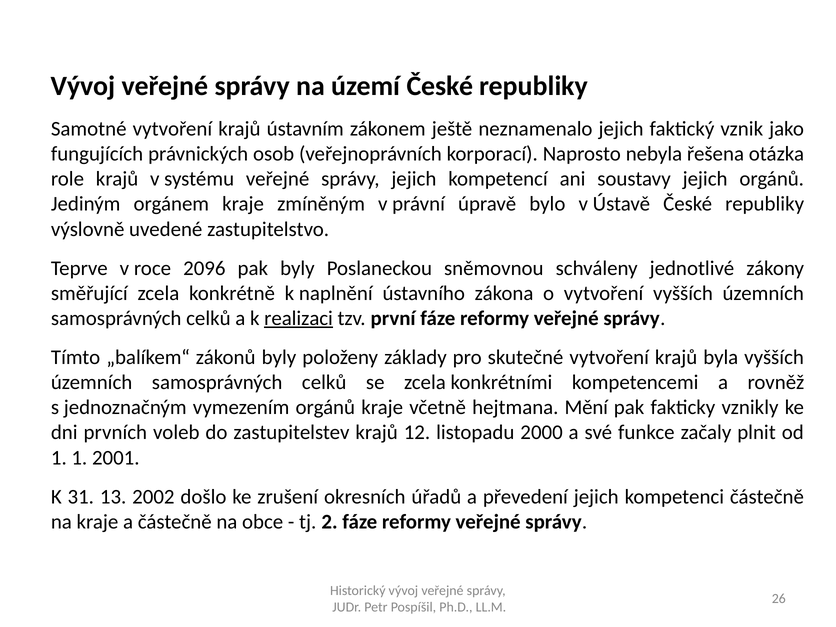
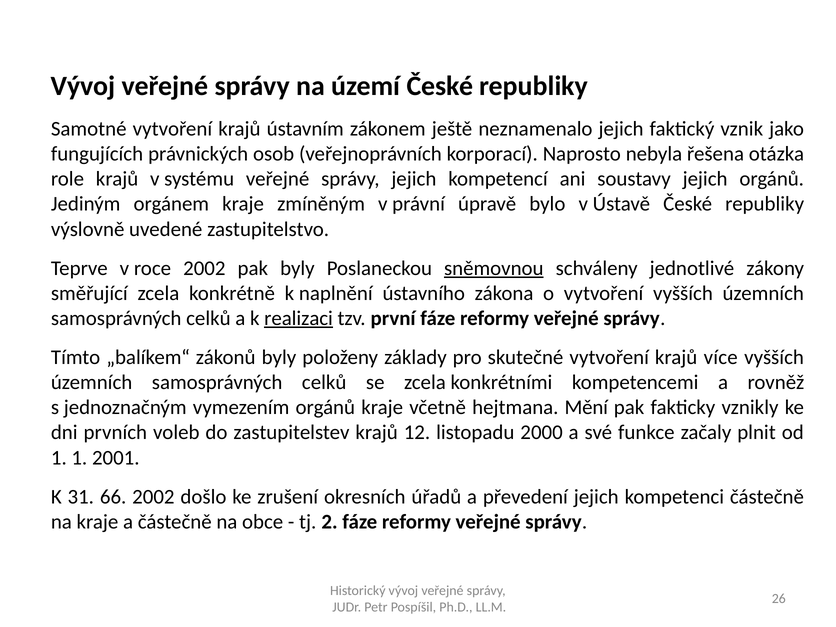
roce 2096: 2096 -> 2002 (204, 268)
sněmovnou underline: none -> present (494, 268)
byla: byla -> více (721, 357)
13: 13 -> 66 (113, 497)
